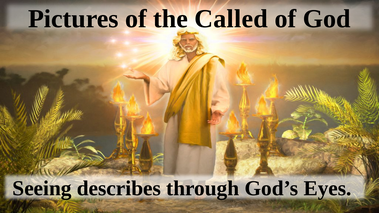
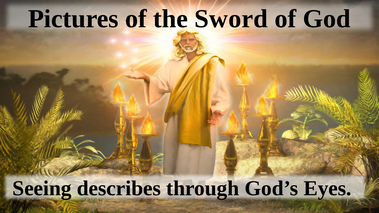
Called: Called -> Sword (231, 19)
